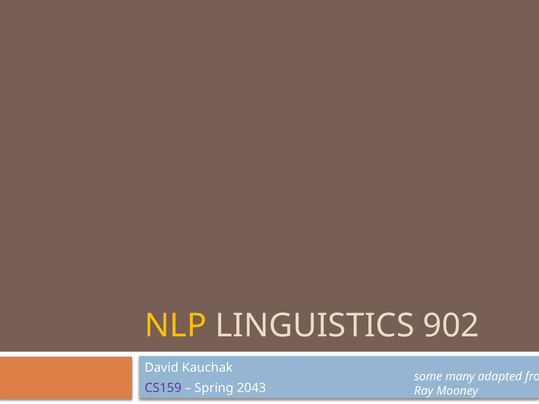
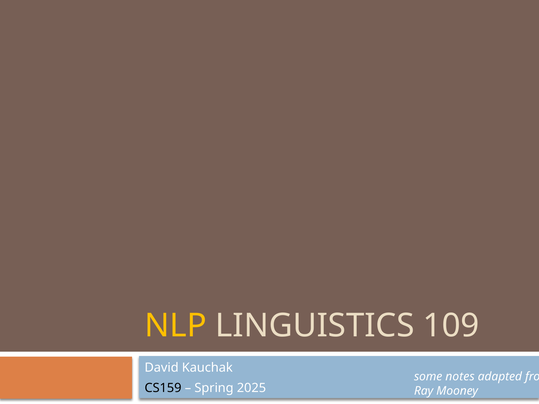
902: 902 -> 109 (451, 326)
many: many -> notes (460, 377)
CS159 colour: purple -> black (163, 388)
2043: 2043 -> 2025 (251, 388)
